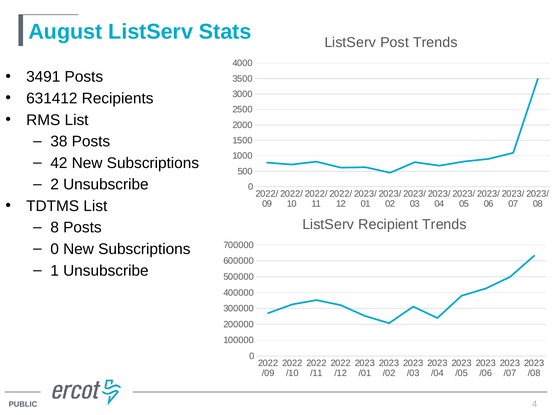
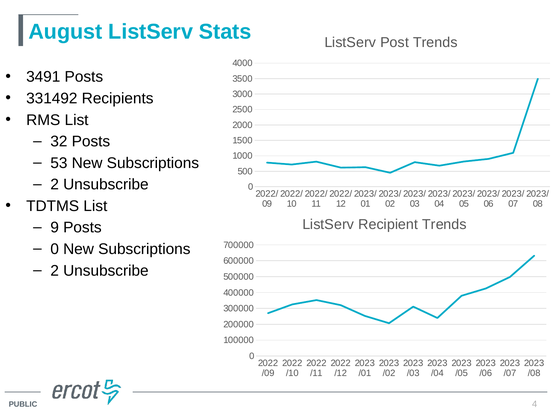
631412: 631412 -> 331492 (52, 98)
38: 38 -> 32 (59, 141)
42: 42 -> 53 (59, 163)
8: 8 -> 9 (55, 227)
1: 1 -> 2 (55, 270)
